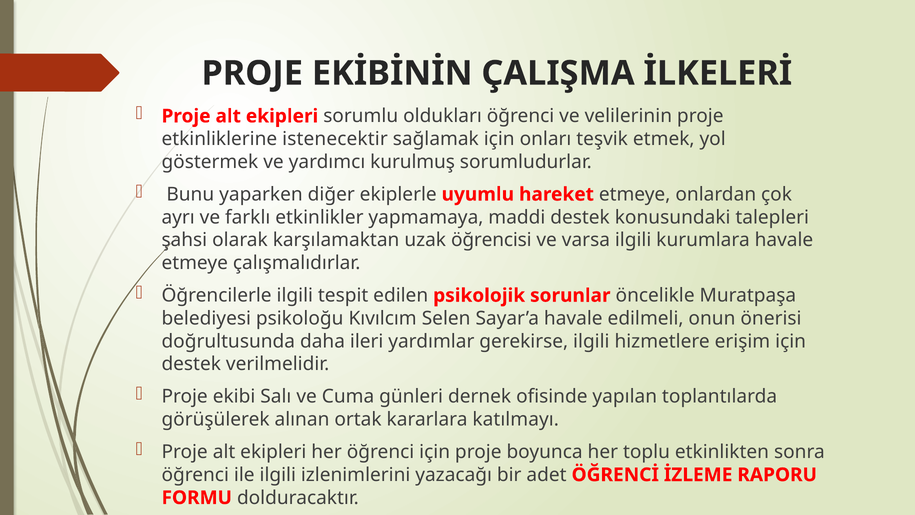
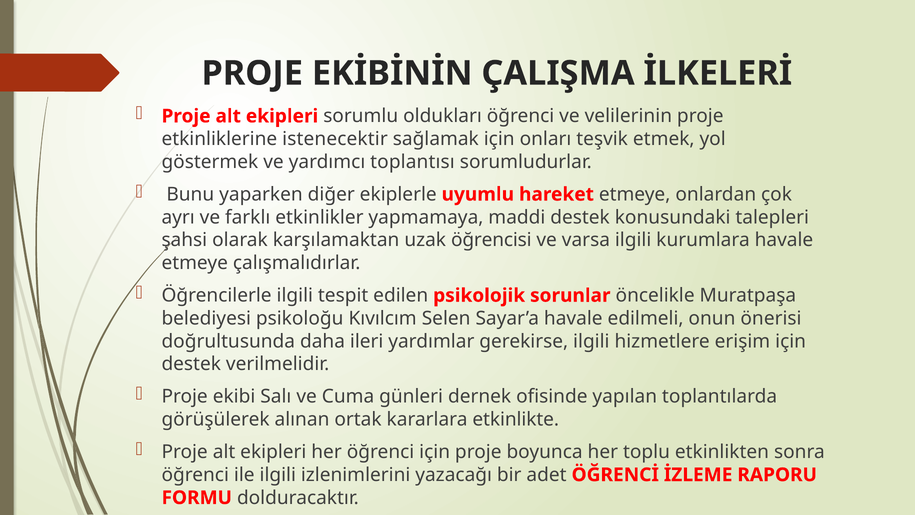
kurulmuş: kurulmuş -> toplantısı (412, 162)
katılmayı: katılmayı -> etkinlikte (516, 419)
